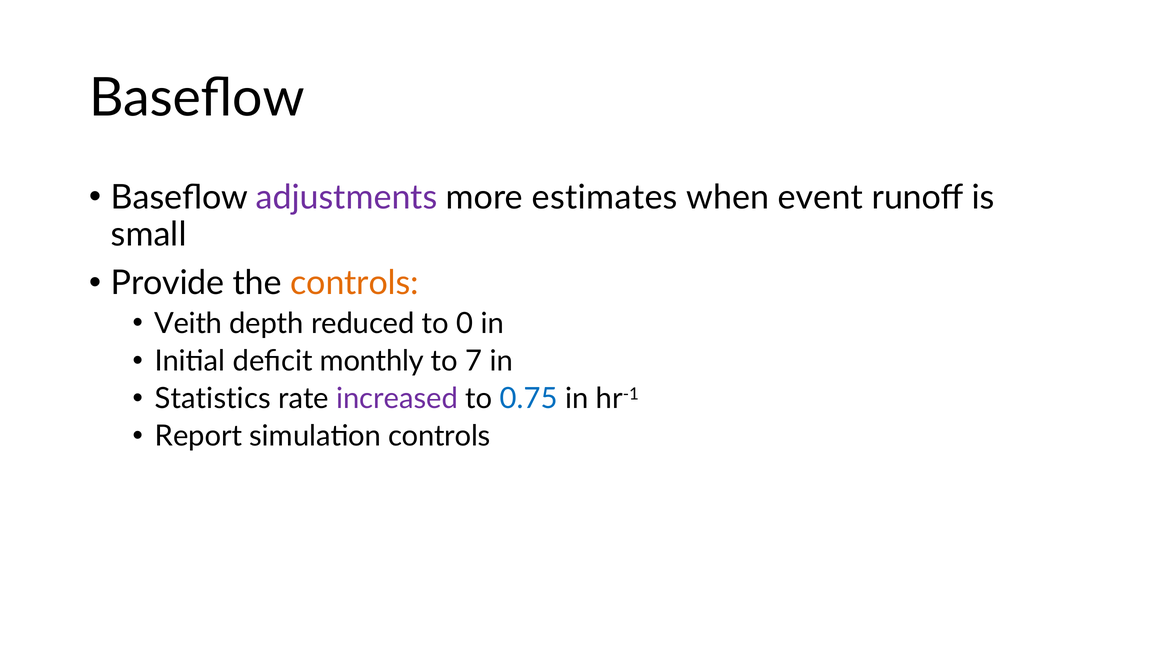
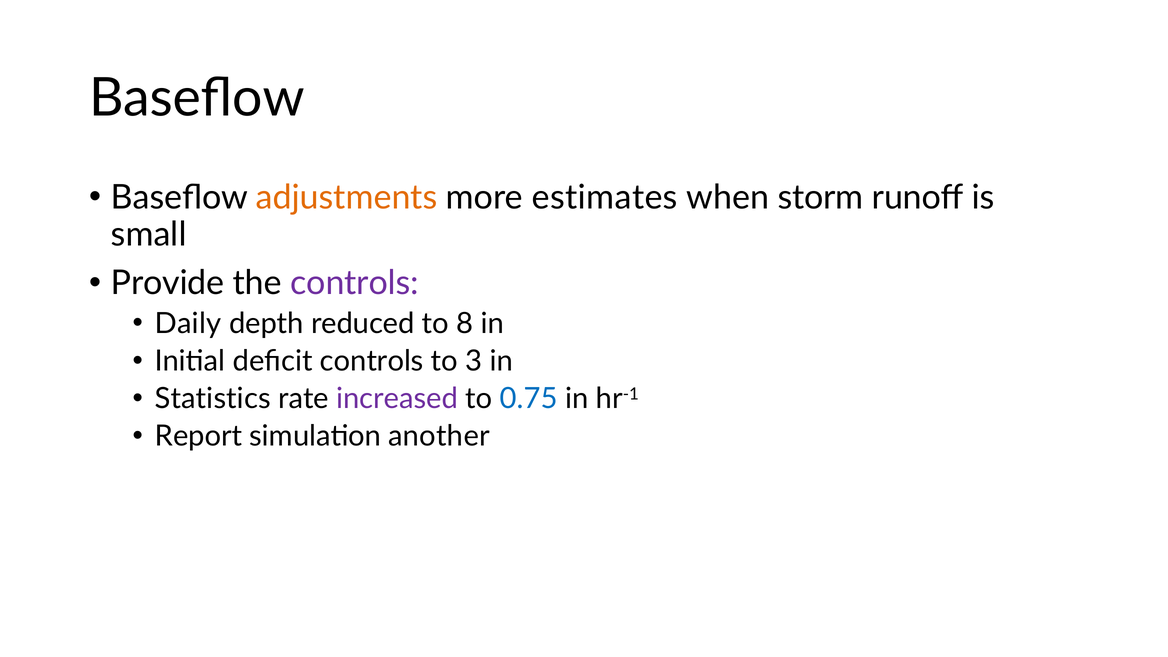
adjustments colour: purple -> orange (347, 197)
event: event -> storm (820, 197)
controls colour: orange -> purple (355, 283)
Veith: Veith -> Daily (188, 324)
0: 0 -> 8 (465, 324)
deficit monthly: monthly -> controls (372, 361)
7: 7 -> 3 (474, 361)
simulation controls: controls -> another (439, 436)
